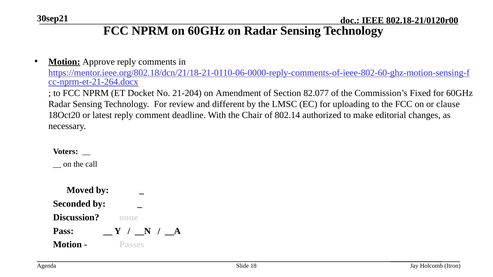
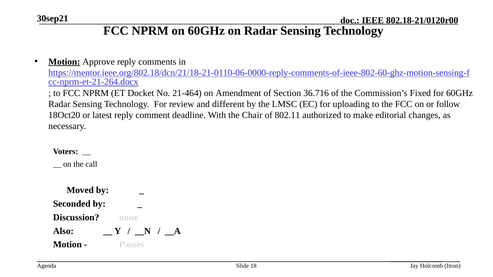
21-204: 21-204 -> 21-464 (187, 93)
82.077: 82.077 -> 36.716 (316, 93)
clause: clause -> follow (448, 104)
802.14: 802.14 -> 802.11 (287, 115)
Pass: Pass -> Also (63, 231)
